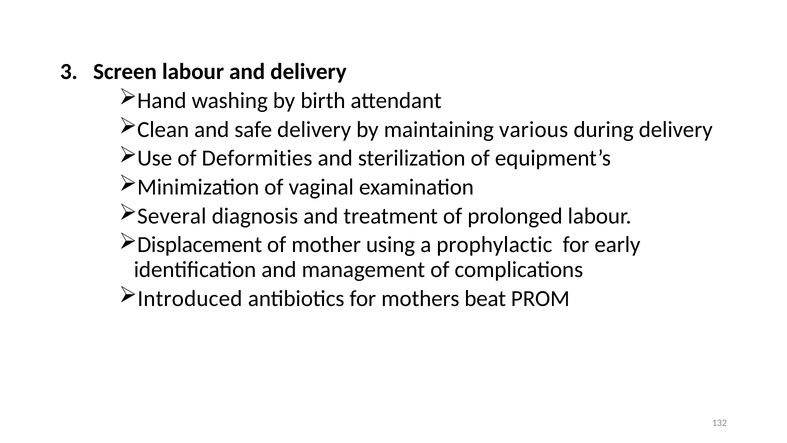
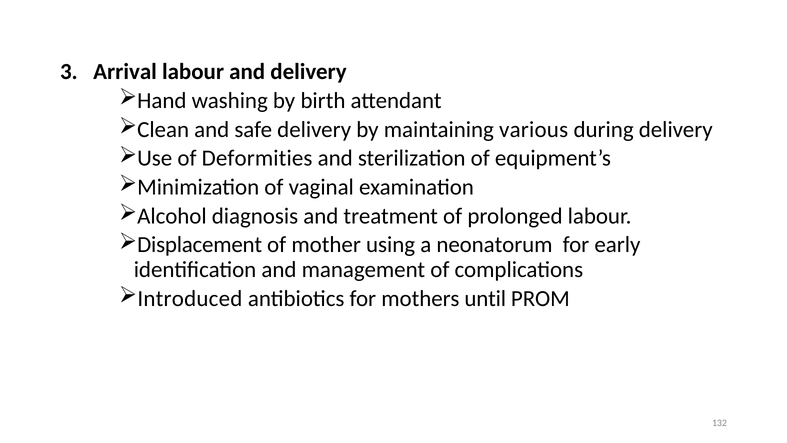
Screen: Screen -> Arrival (125, 72)
Several: Several -> Alcohol (172, 216)
prophylactic: prophylactic -> neonatorum (494, 245)
beat: beat -> until (485, 298)
